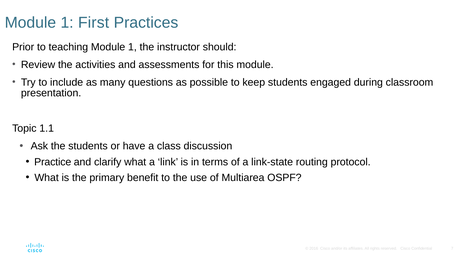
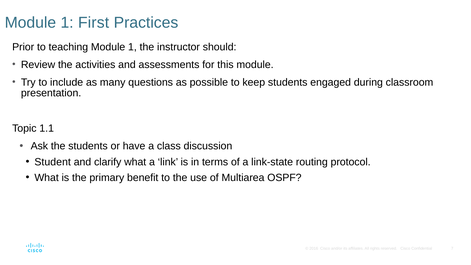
Practice: Practice -> Student (53, 162)
